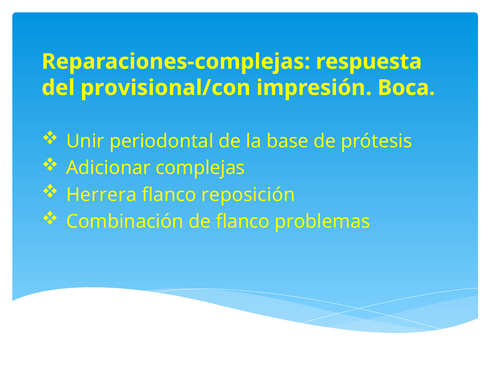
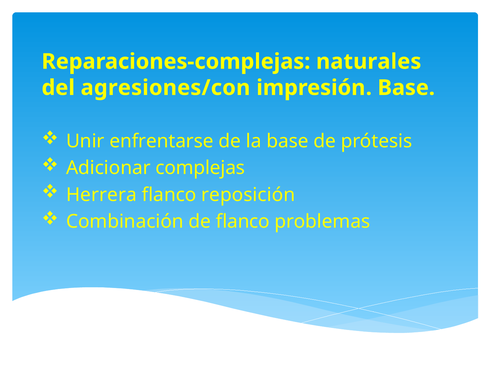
respuesta: respuesta -> naturales (369, 61)
provisional/con: provisional/con -> agresiones/con (165, 88)
impresión Boca: Boca -> Base (406, 88)
periodontal: periodontal -> enfrentarse (162, 141)
